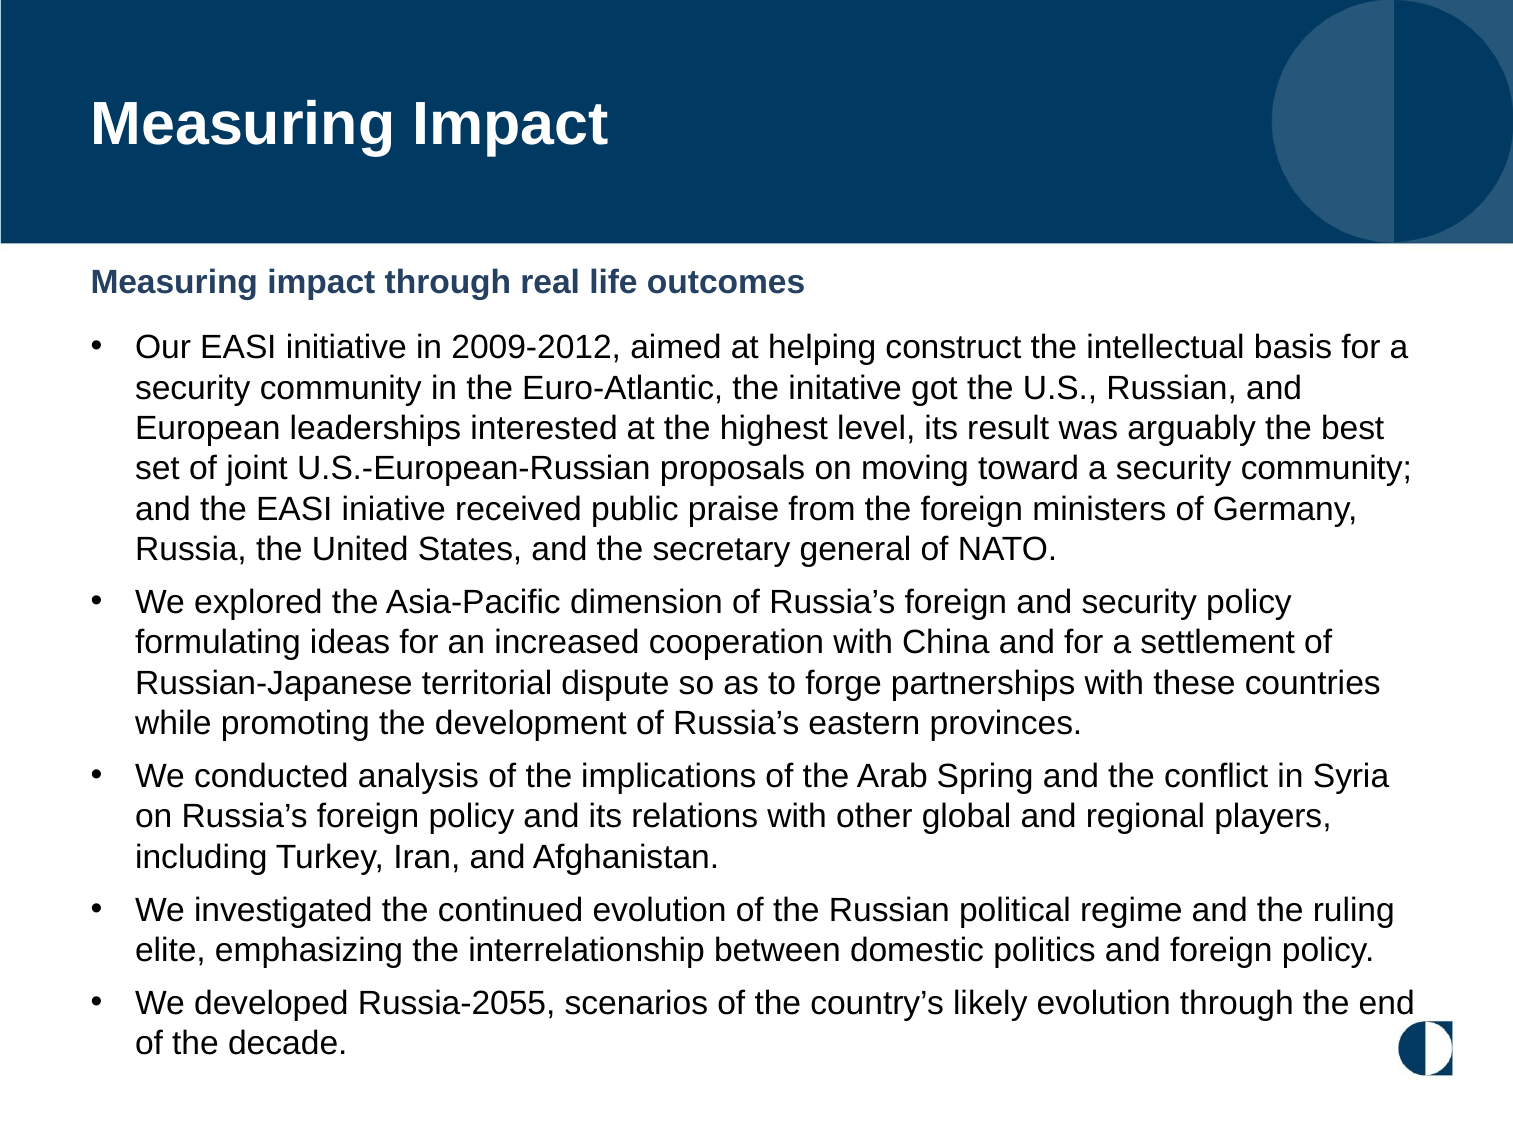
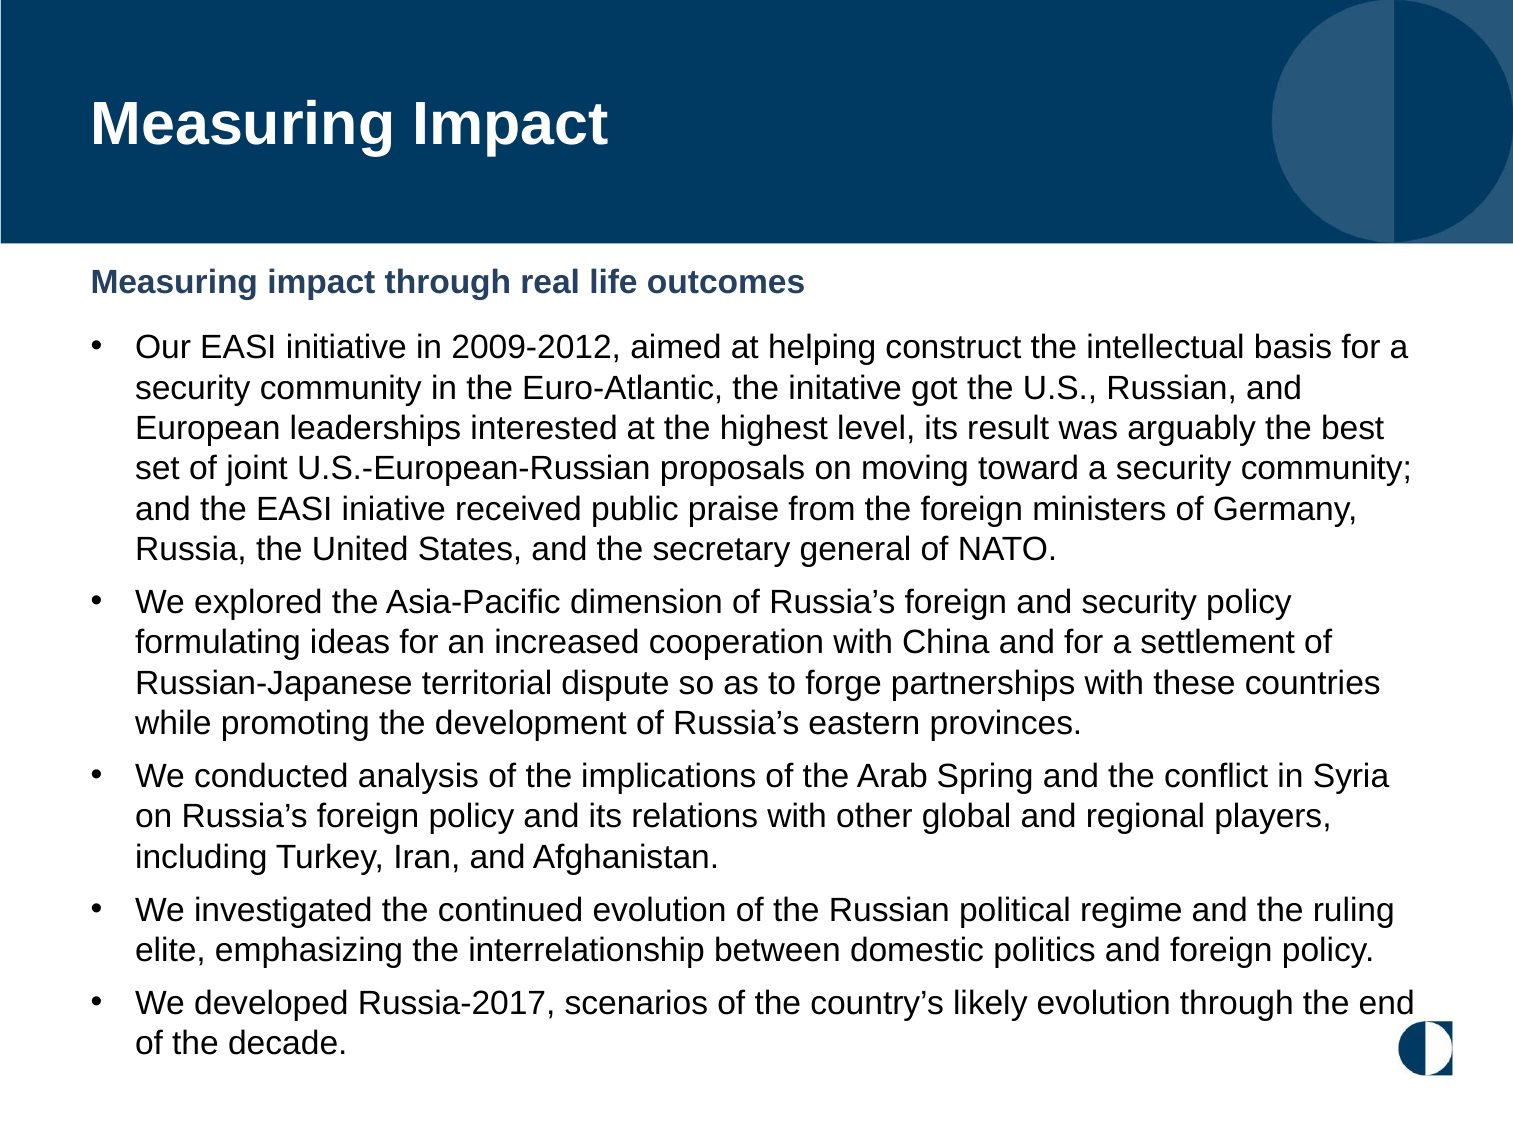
Russia-2055: Russia-2055 -> Russia-2017 (457, 1003)
